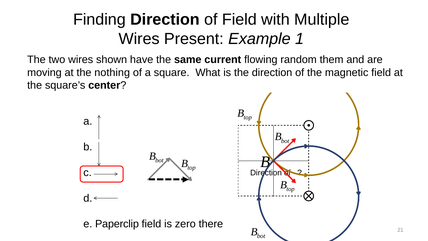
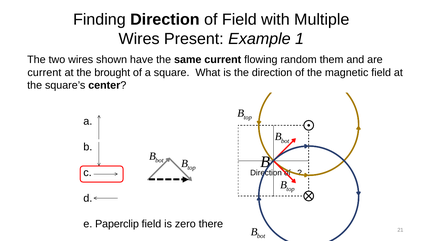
moving: moving -> current (44, 72)
nothing: nothing -> brought (112, 72)
